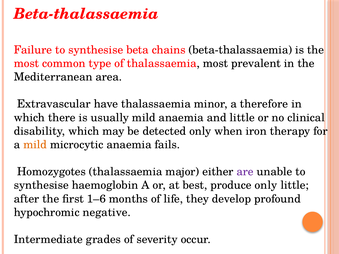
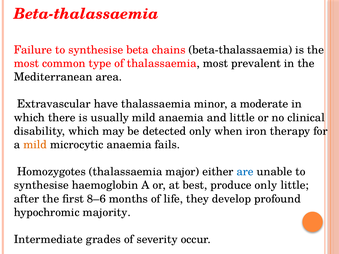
therefore: therefore -> moderate (264, 104)
are colour: purple -> blue (245, 172)
1–6: 1–6 -> 8–6 (96, 199)
negative: negative -> majority (107, 213)
